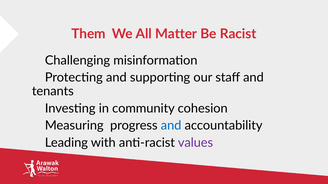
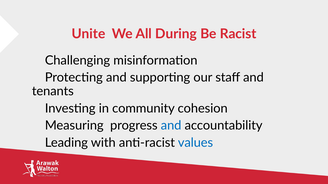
Them: Them -> Unite (88, 34)
Matter: Matter -> During (176, 34)
values colour: purple -> blue (195, 143)
